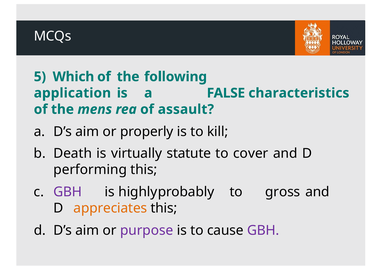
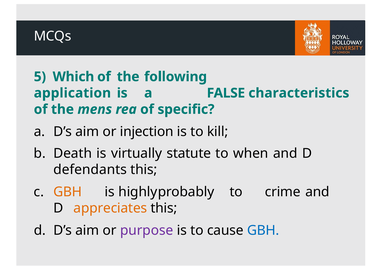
assault: assault -> specific (186, 109)
properly: properly -> injection (147, 132)
cover: cover -> when (251, 153)
performing: performing -> defendants (90, 170)
GBH colour: purple -> orange (68, 192)
gross: gross -> crime (283, 192)
GBH colour: purple -> blue (263, 231)
